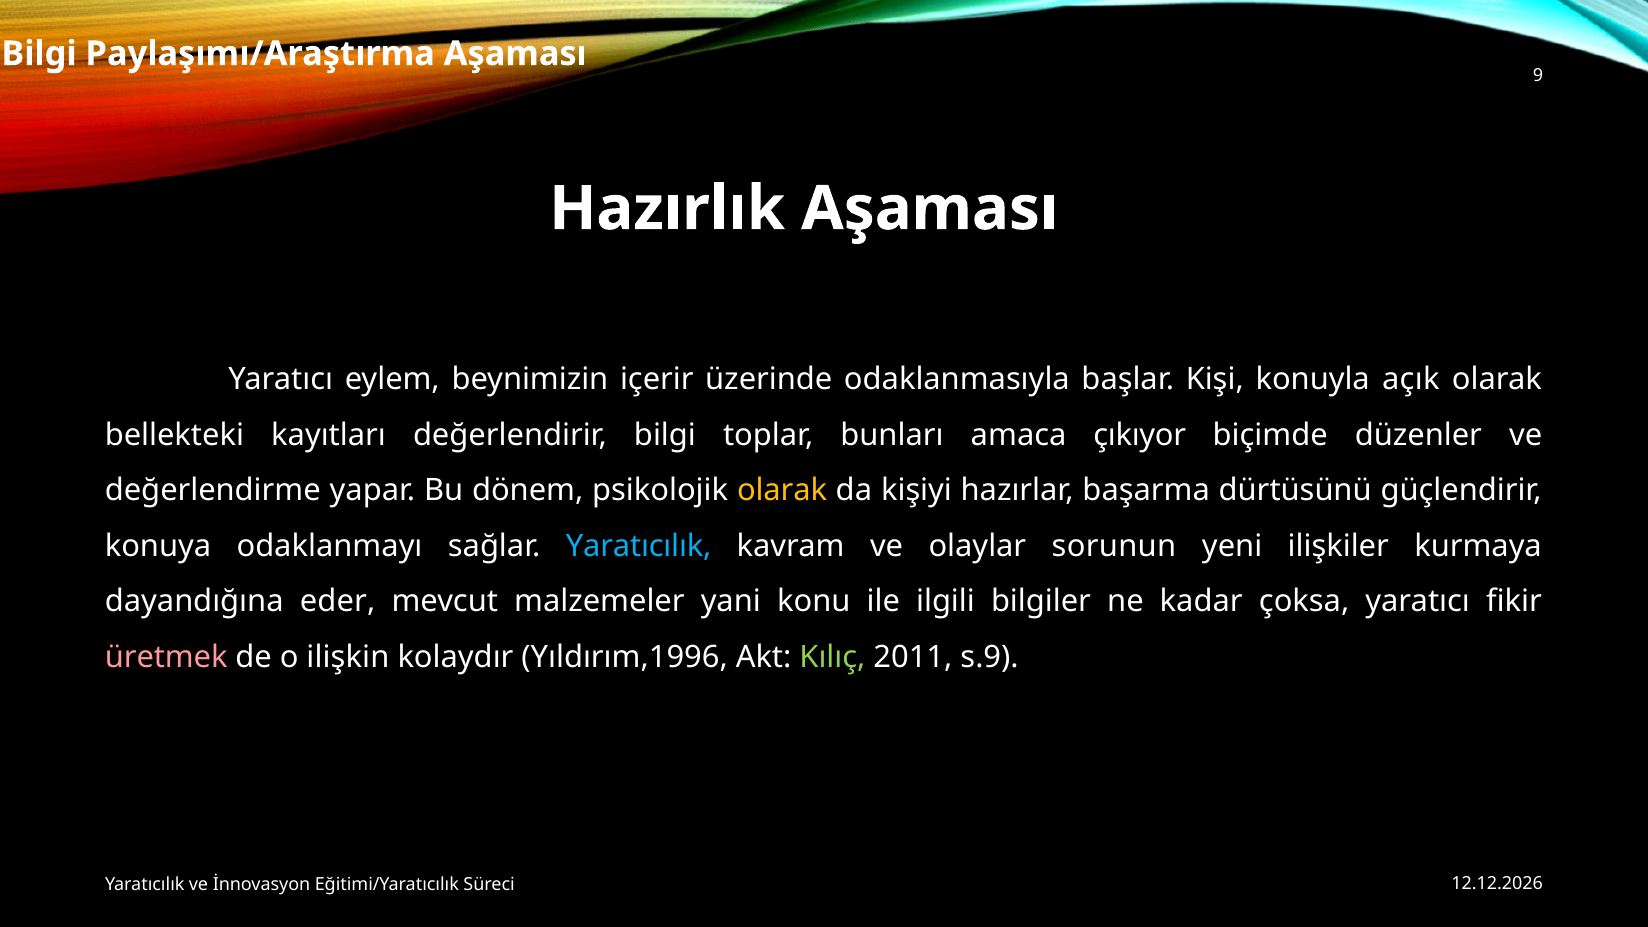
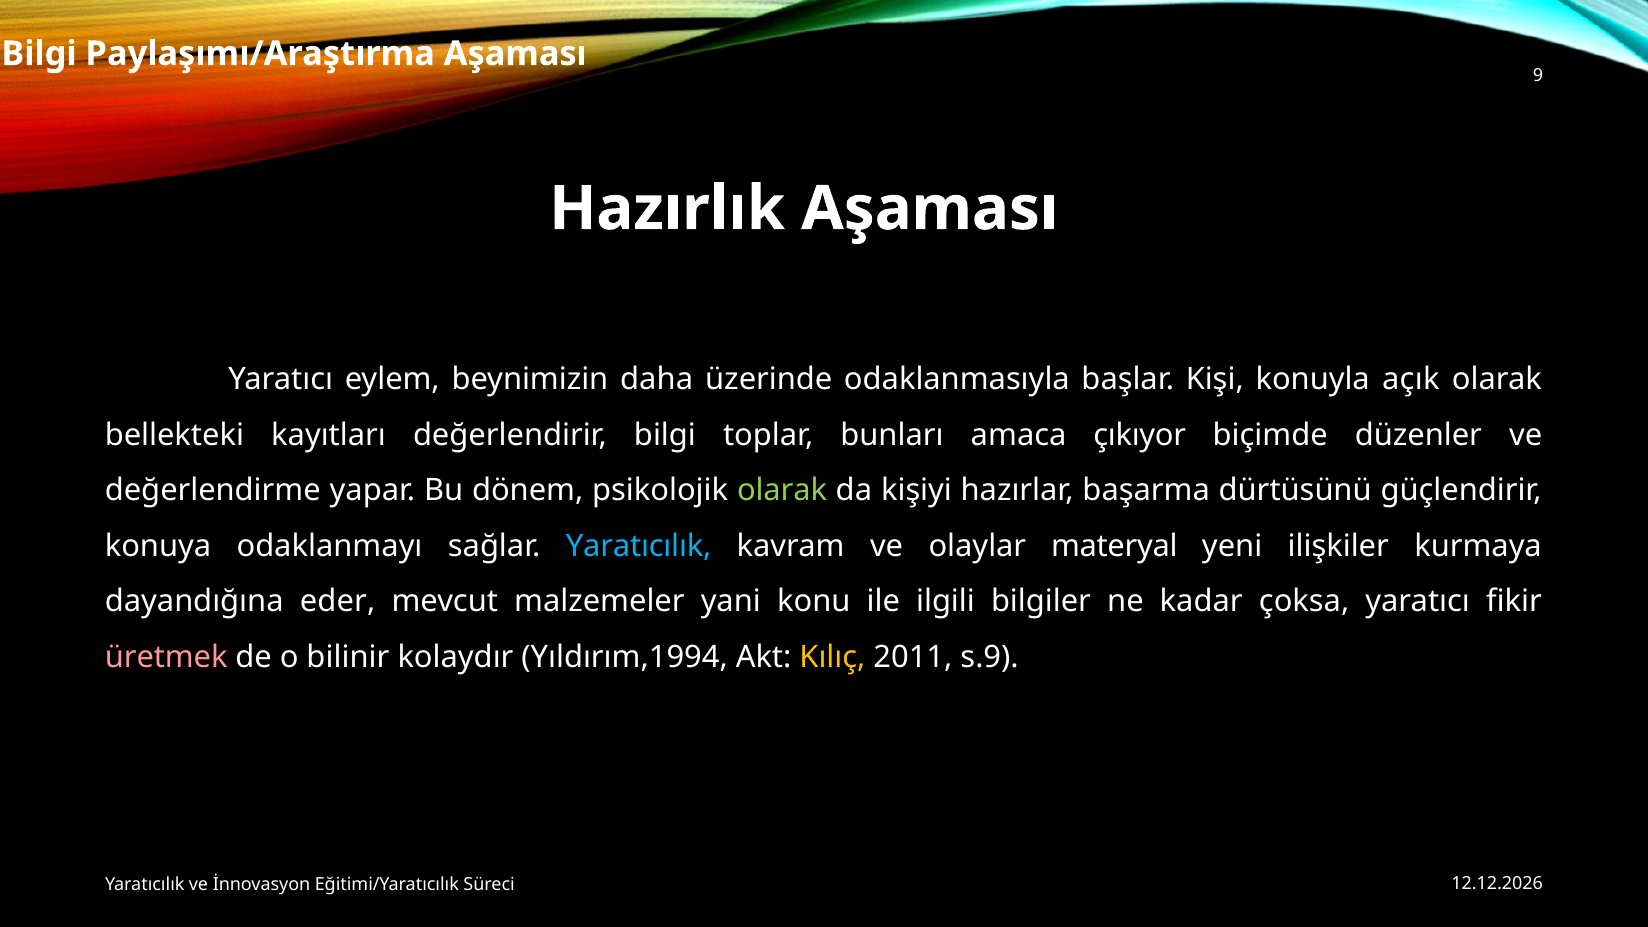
içerir: içerir -> daha (657, 379)
olarak colour: yellow -> light green (782, 490)
sorunun: sorunun -> materyal (1114, 546)
ilişkin: ilişkin -> bilinir (348, 657)
Yıldırım,1996: Yıldırım,1996 -> Yıldırım,1994 (625, 657)
Kılıç colour: light green -> yellow (832, 657)
